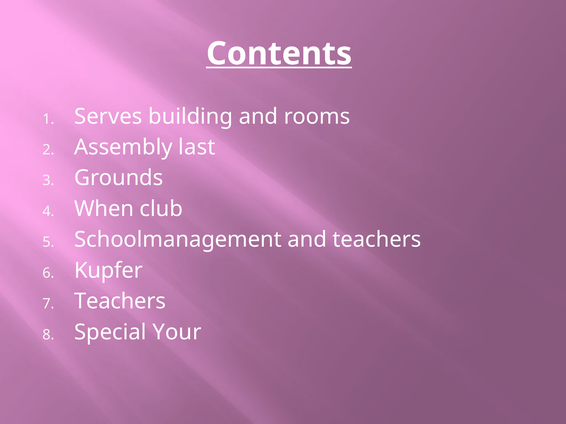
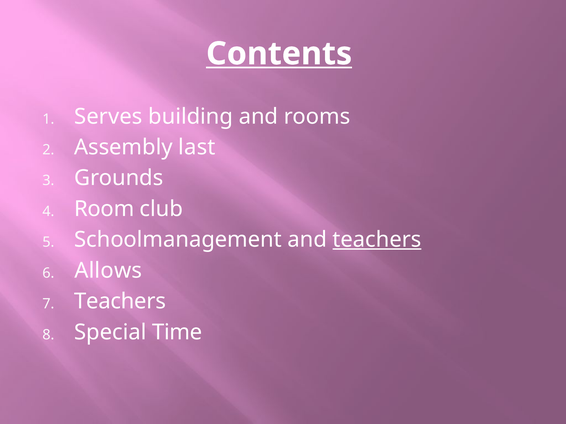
When: When -> Room (104, 209)
teachers underline: none -> present (377, 240)
Kupfer: Kupfer -> Allows (108, 271)
Your: Your -> Time (177, 332)
